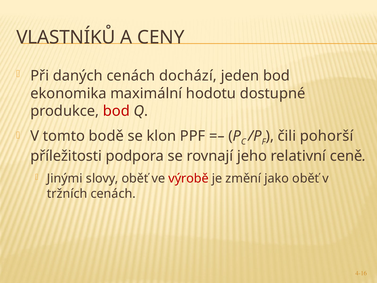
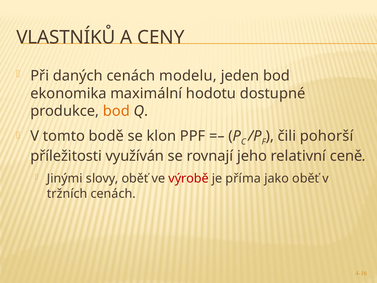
dochází: dochází -> modelu (188, 76)
bod colour: red -> orange (116, 111)
podpora: podpora -> využíván (135, 156)
změní: změní -> příma (243, 178)
